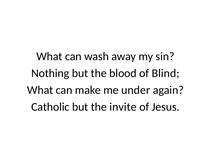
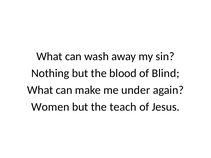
Catholic: Catholic -> Women (50, 107)
invite: invite -> teach (123, 107)
